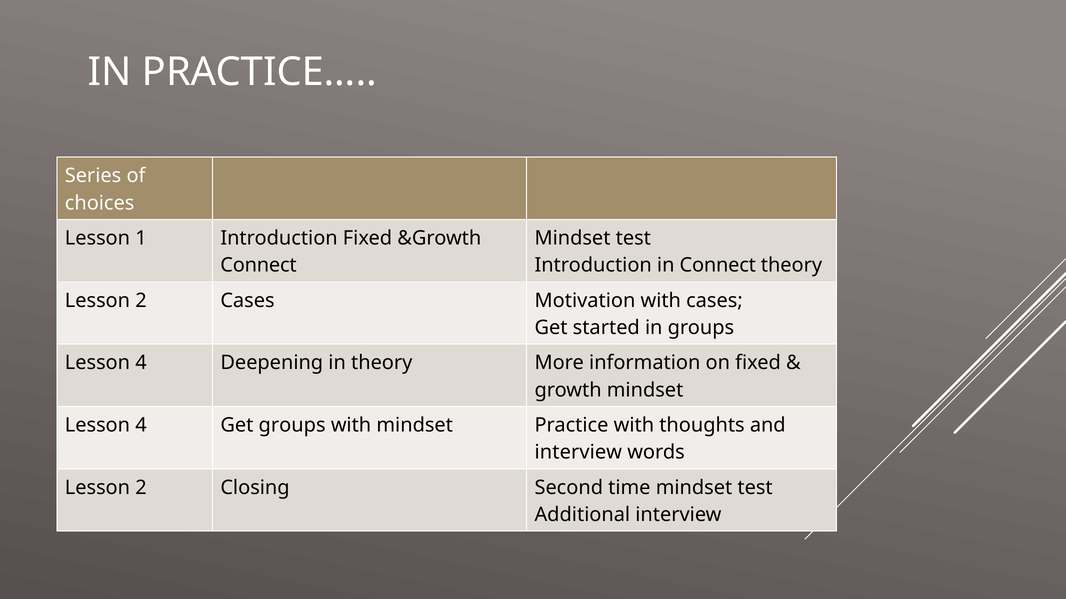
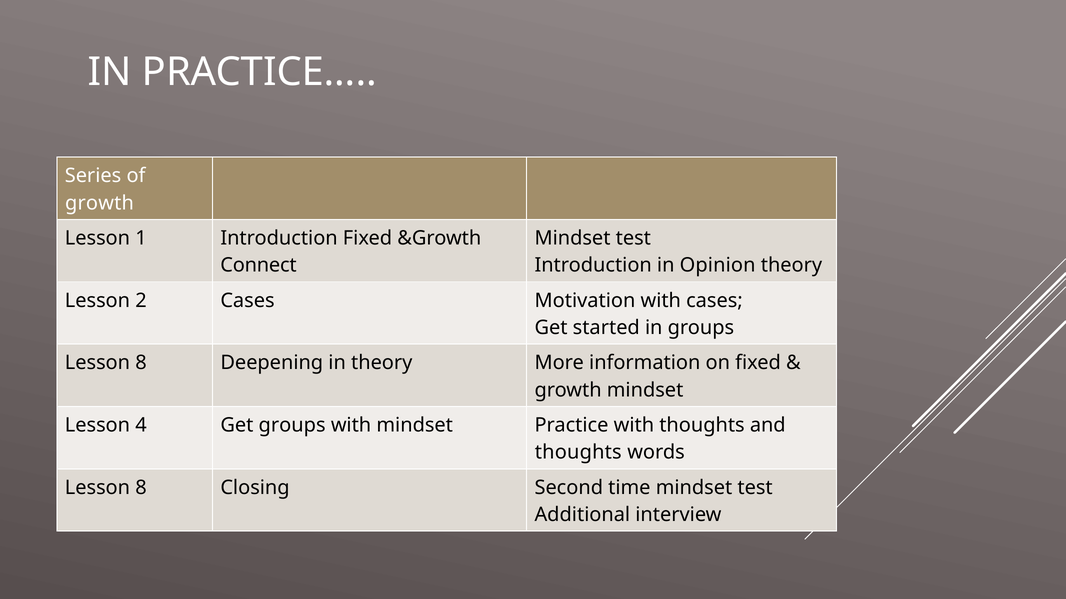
choices: choices -> growth (100, 203)
in Connect: Connect -> Opinion (718, 266)
4: 4 -> 8 (141, 363)
interview: interview -> thoughts (578, 453)
2: 2 -> 8 (141, 488)
